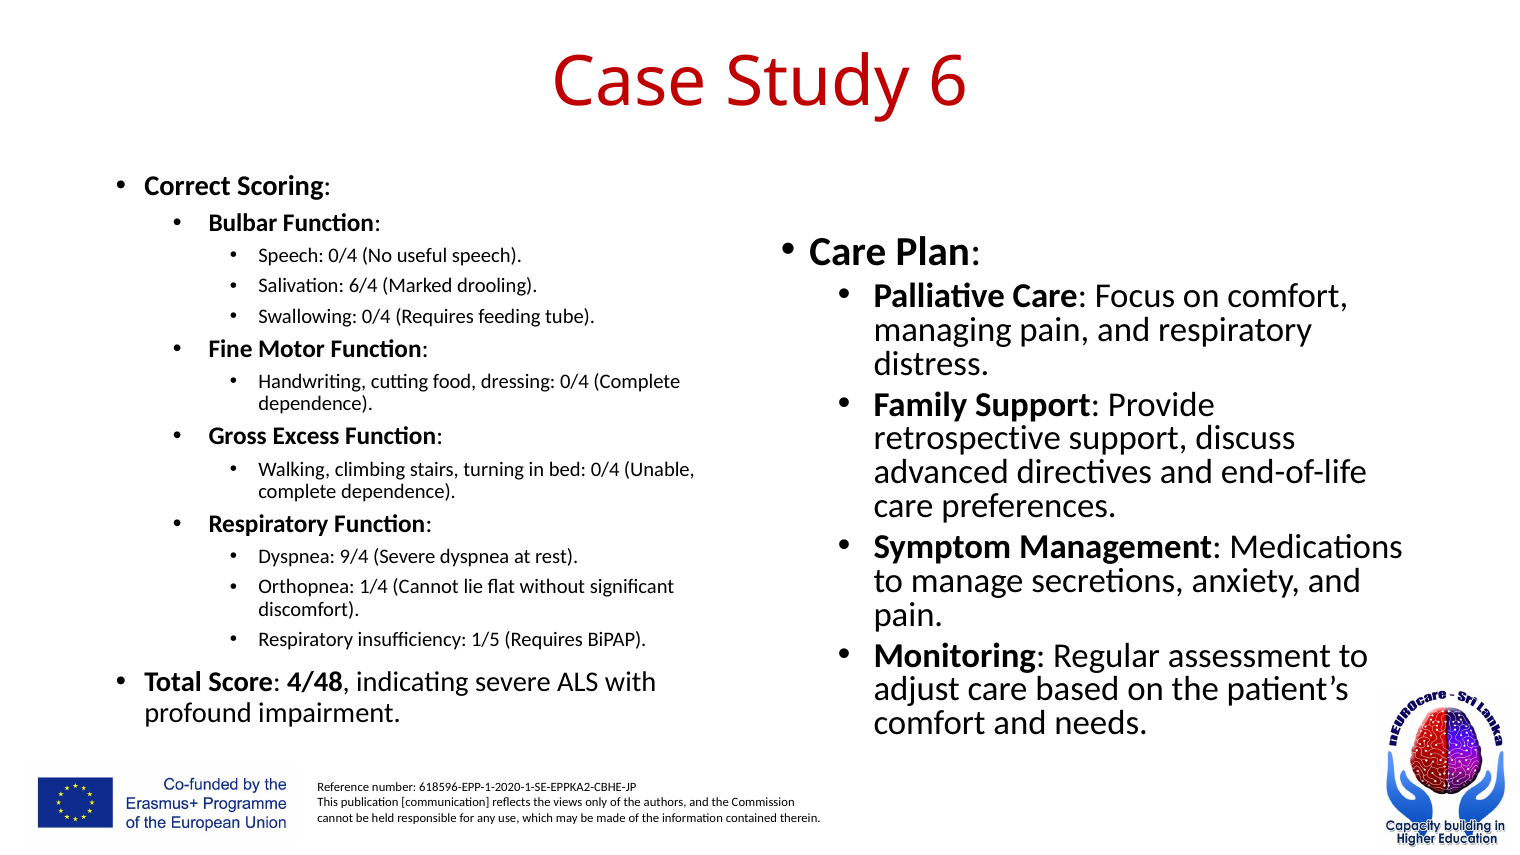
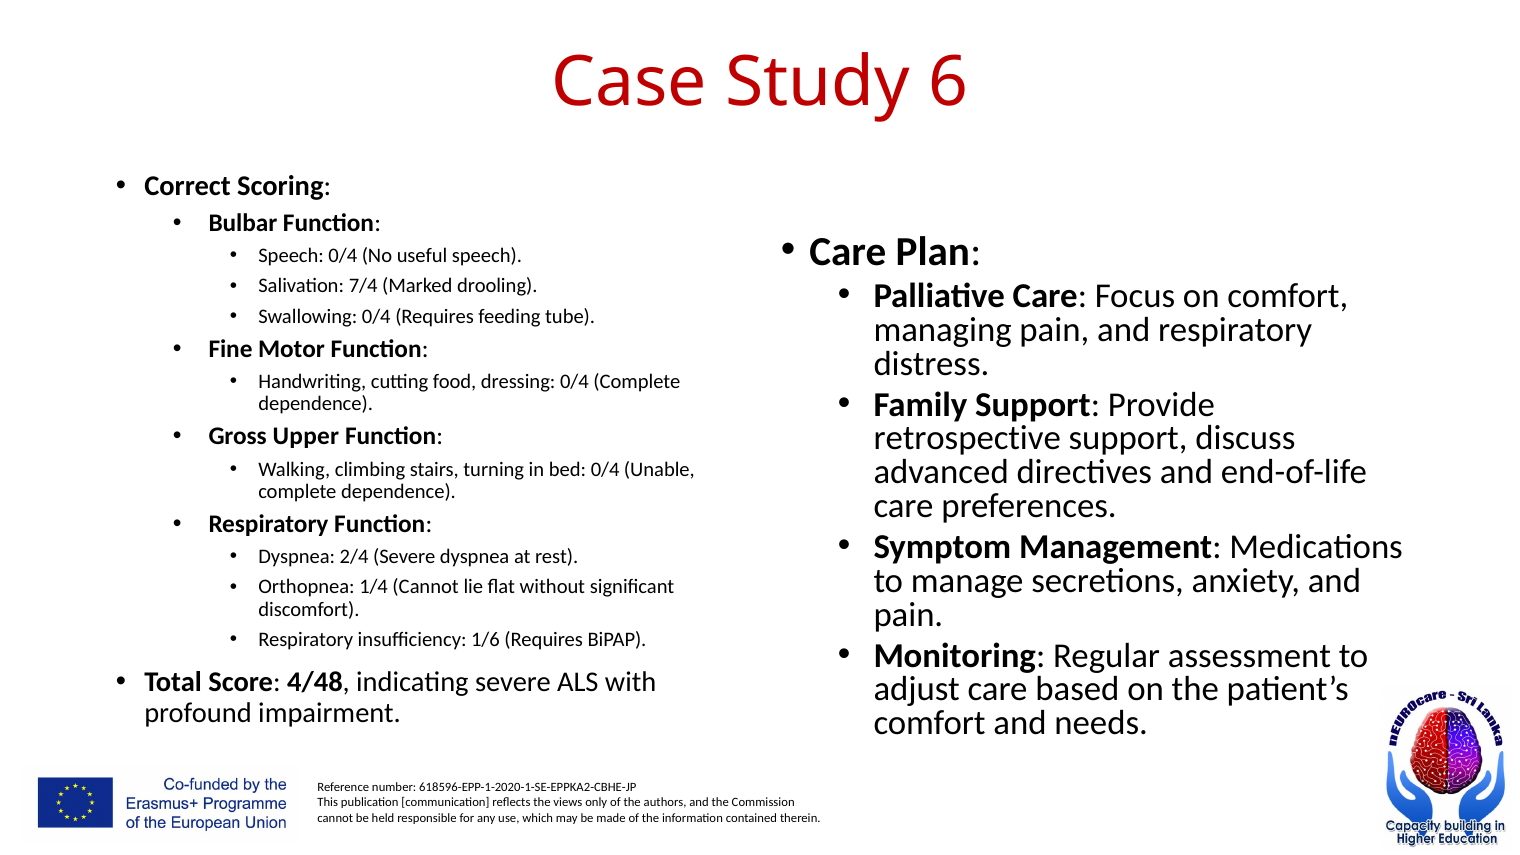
6/4: 6/4 -> 7/4 (363, 286)
Excess: Excess -> Upper (306, 437)
9/4: 9/4 -> 2/4 (354, 557)
1/5: 1/5 -> 1/6 (485, 639)
